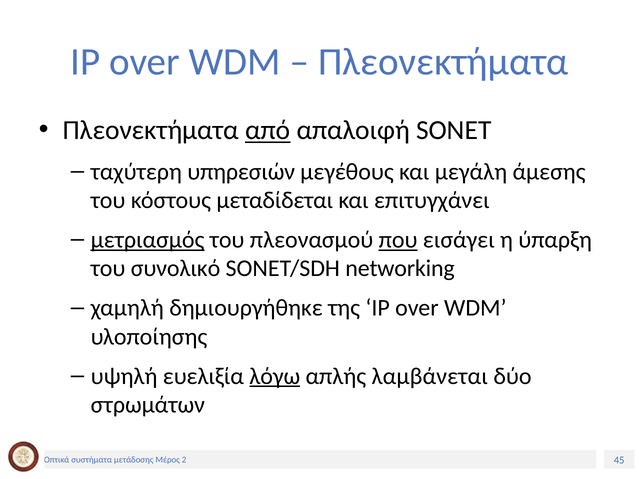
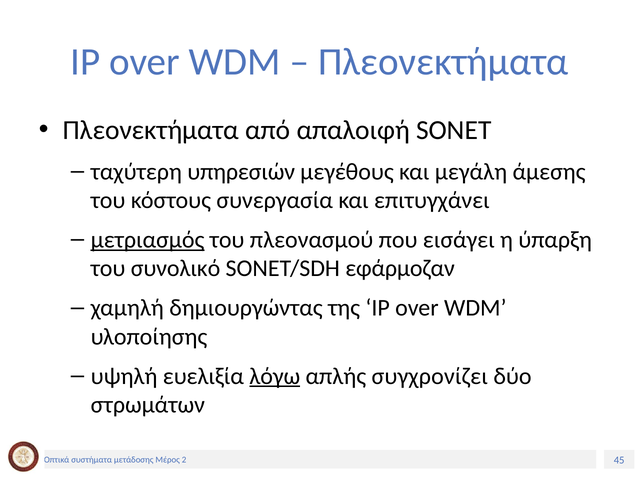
από underline: present -> none (268, 130)
μεταδίδεται: μεταδίδεται -> συνεργασία (275, 200)
που underline: present -> none (398, 240)
networking: networking -> εφάρμοζαν (400, 269)
δηµιουργήθηκε: δηµιουργήθηκε -> δημιουργώντας (246, 308)
λαμβάνεται: λαμβάνεται -> συγχρονίζει (430, 376)
